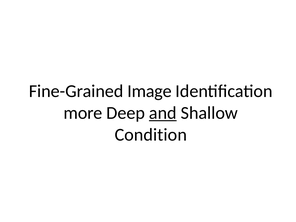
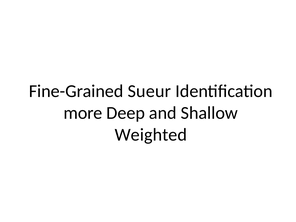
Image: Image -> Sueur (149, 91)
and underline: present -> none (163, 113)
Condition: Condition -> Weighted (151, 135)
